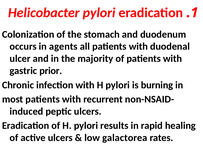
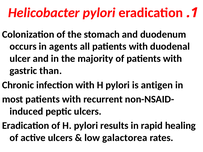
prior: prior -> than (51, 71)
burning: burning -> antigen (157, 85)
